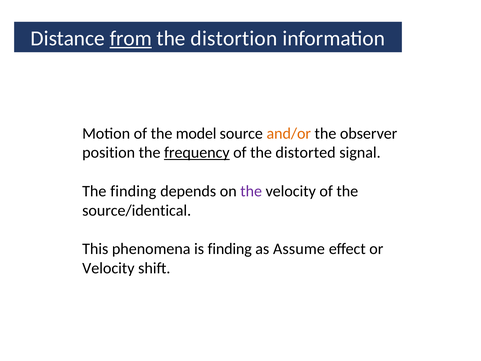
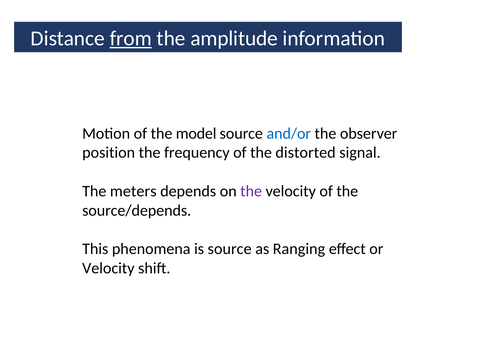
distortion: distortion -> amplitude (234, 38)
and/or colour: orange -> blue (289, 133)
frequency underline: present -> none (197, 153)
The finding: finding -> meters (133, 191)
source/identical: source/identical -> source/depends (137, 210)
is finding: finding -> source (230, 249)
Assume: Assume -> Ranging (299, 249)
